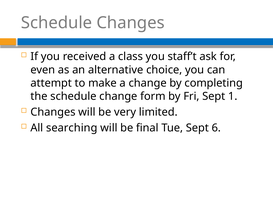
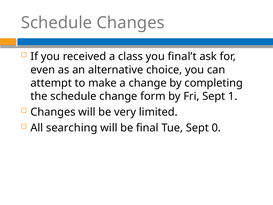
staff’t: staff’t -> final’t (182, 56)
6: 6 -> 0 (216, 128)
